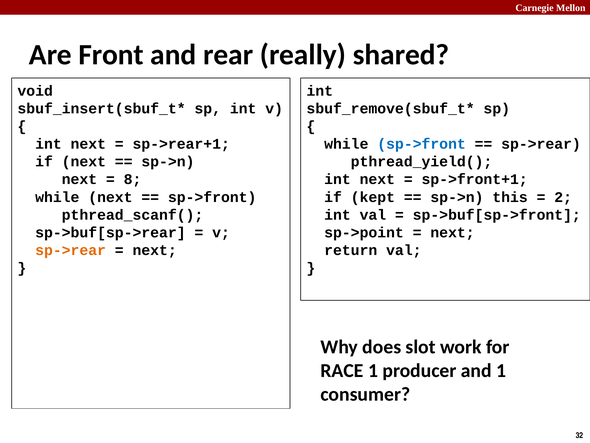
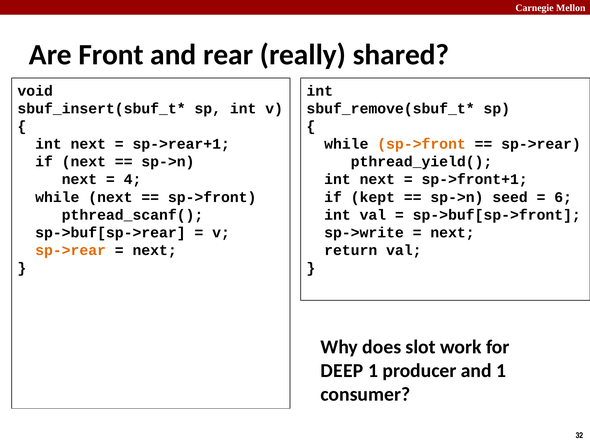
sp->front colour: blue -> orange (422, 144)
8: 8 -> 4 (133, 179)
this: this -> seed (510, 197)
2: 2 -> 6 (563, 197)
sp->point: sp->point -> sp->write (364, 232)
RACE: RACE -> DEEP (342, 370)
